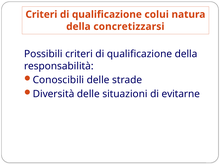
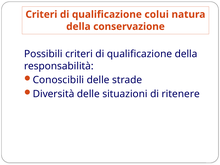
concretizzarsi: concretizzarsi -> conservazione (129, 27)
evitarne: evitarne -> ritenere (181, 94)
